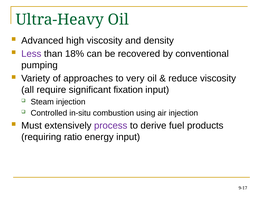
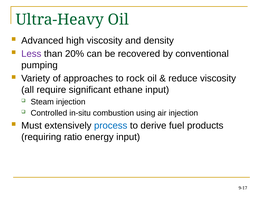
18%: 18% -> 20% (75, 54)
very: very -> rock (135, 79)
fixation: fixation -> ethane (128, 90)
process colour: purple -> blue (111, 126)
